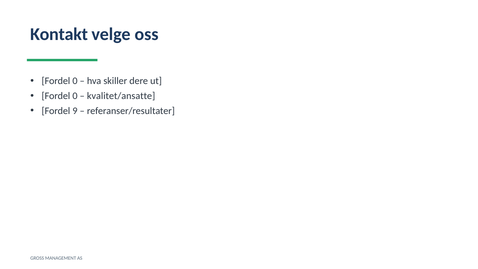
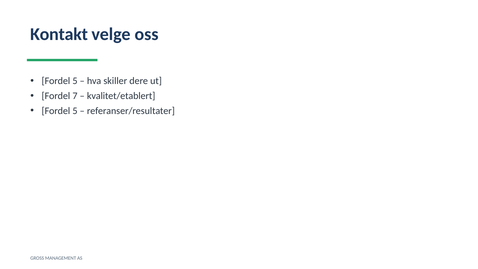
0: 0 -> 5 (75, 81)
0: 0 -> 7 (75, 96)
kvalitet/ansatte: kvalitet/ansatte -> kvalitet/etablert (121, 96)
9: 9 -> 5 (75, 111)
